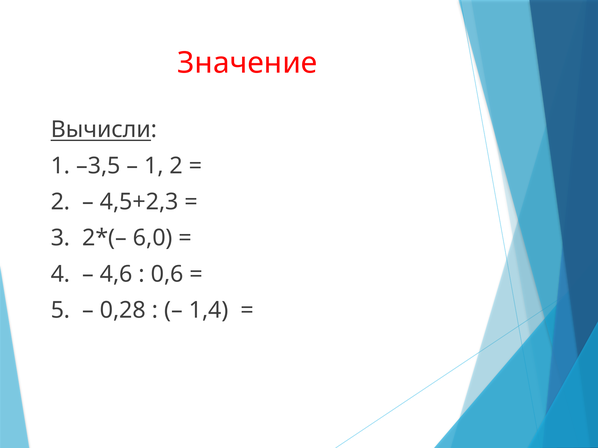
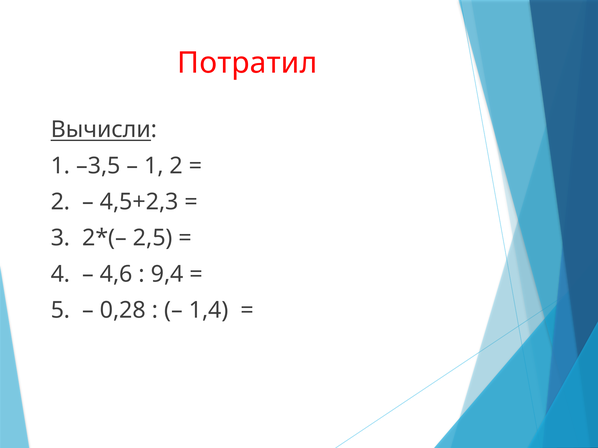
Значение: Значение -> Потратил (247, 63)
6,0: 6,0 -> 2,5 (153, 238)
0,6: 0,6 -> 9,4 (167, 274)
